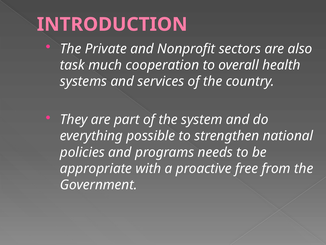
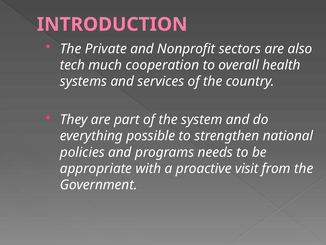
task: task -> tech (72, 65)
free: free -> visit (247, 168)
